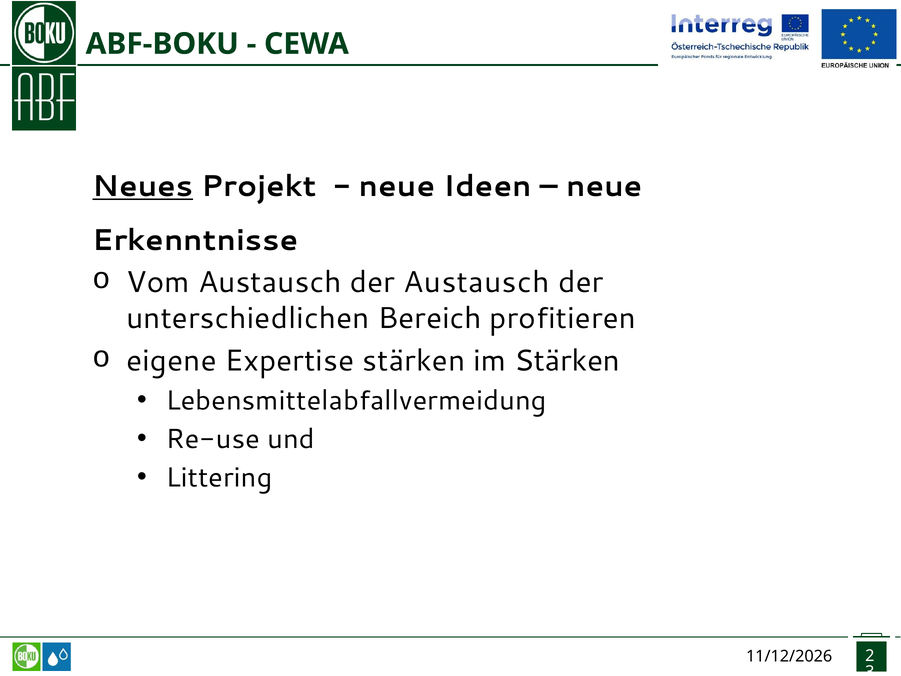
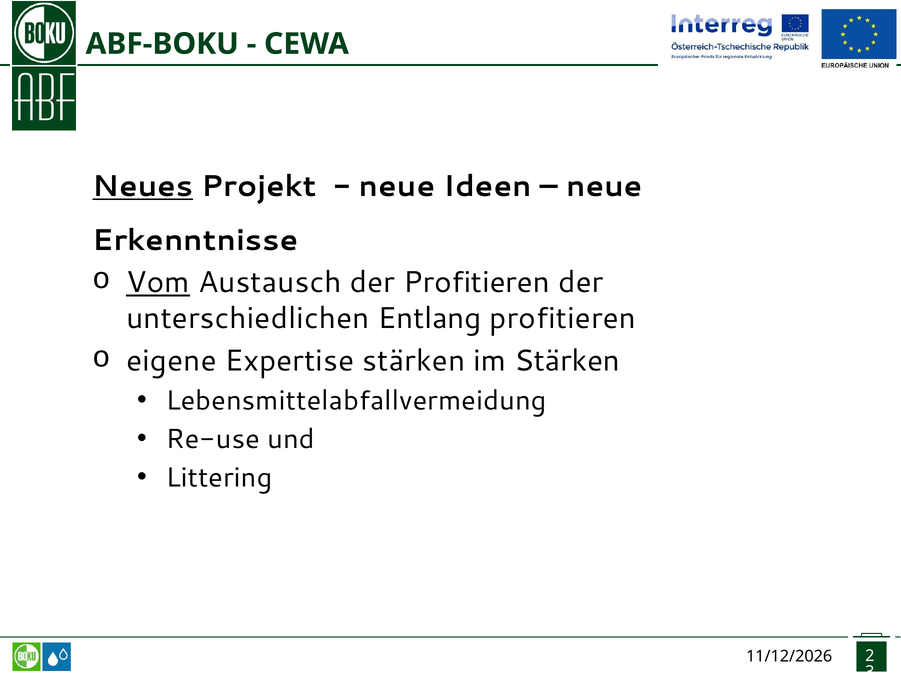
Vom underline: none -> present (158, 282)
der Austausch: Austausch -> Profitieren (477, 282)
Bereich: Bereich -> Entlang (430, 318)
